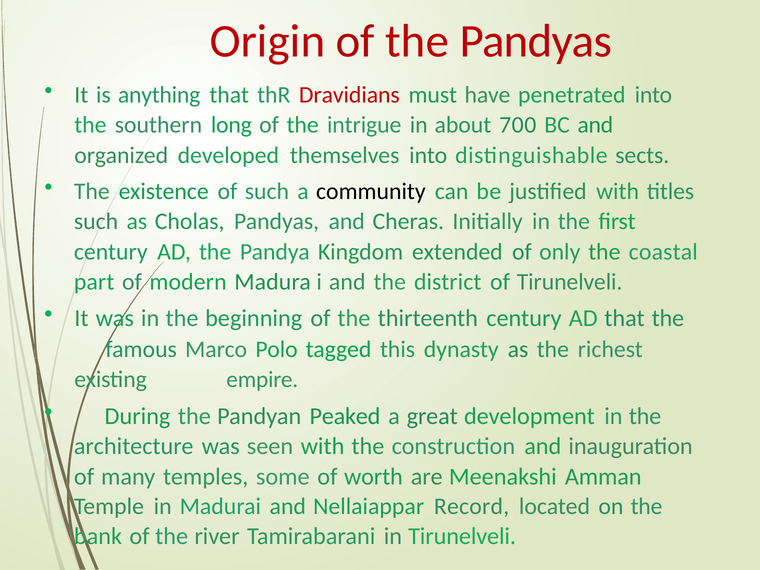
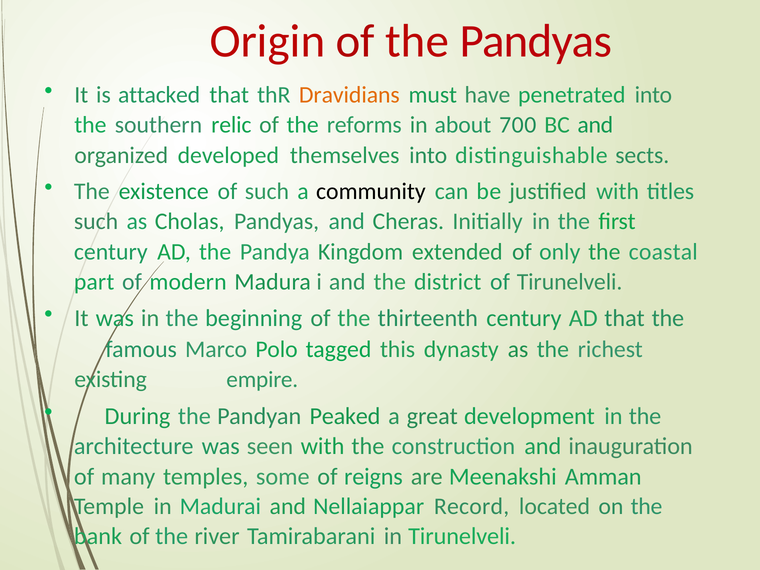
anything: anything -> attacked (159, 95)
Dravidians colour: red -> orange (349, 95)
long: long -> relic (231, 125)
intrigue: intrigue -> reforms (364, 125)
worth: worth -> reigns (373, 477)
